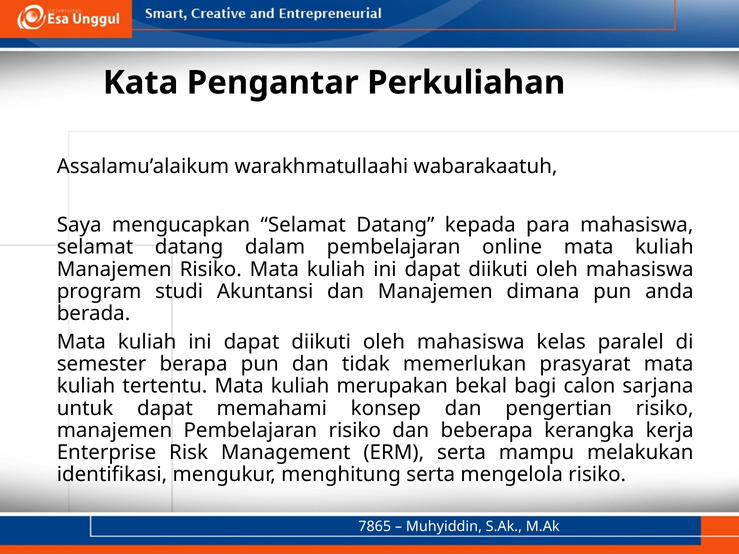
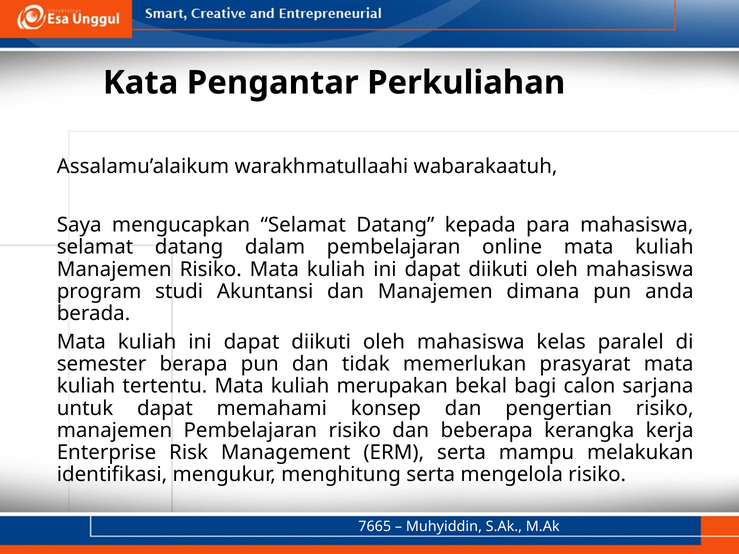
7865: 7865 -> 7665 (375, 527)
